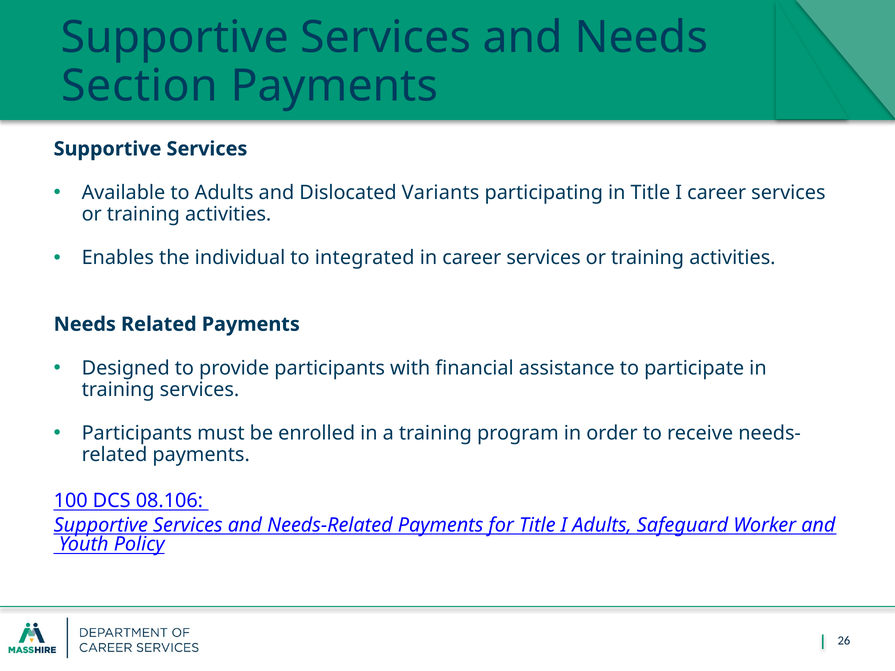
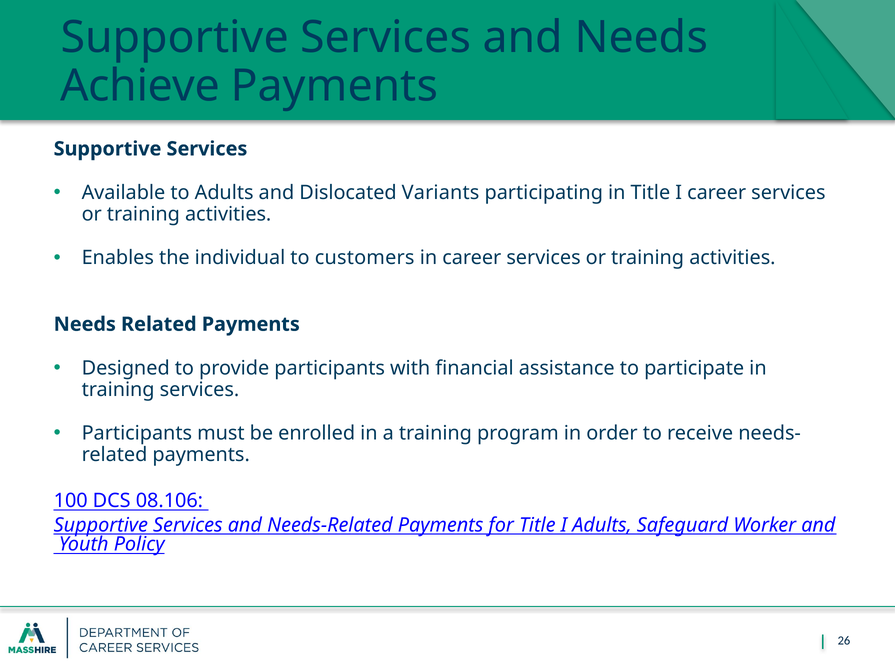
Section: Section -> Achieve (140, 86)
integrated: integrated -> customers (365, 258)
